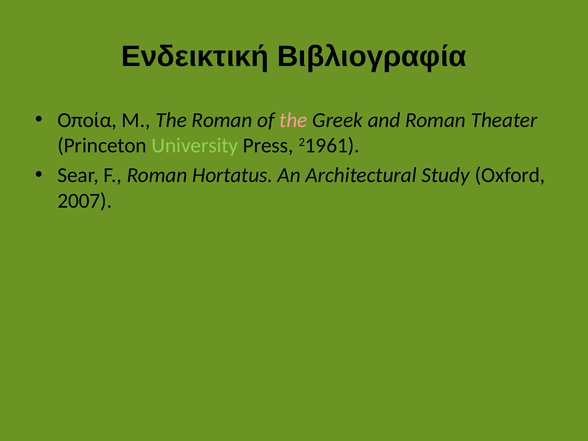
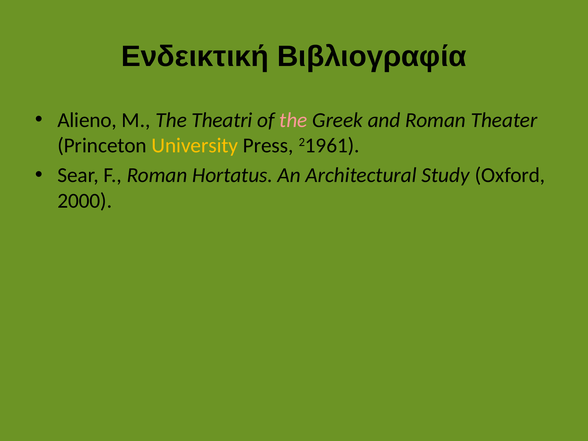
Οποία: Οποία -> Alieno (87, 120)
The Roman: Roman -> Theatri (222, 120)
University colour: light green -> yellow (195, 146)
2007: 2007 -> 2000 (85, 201)
